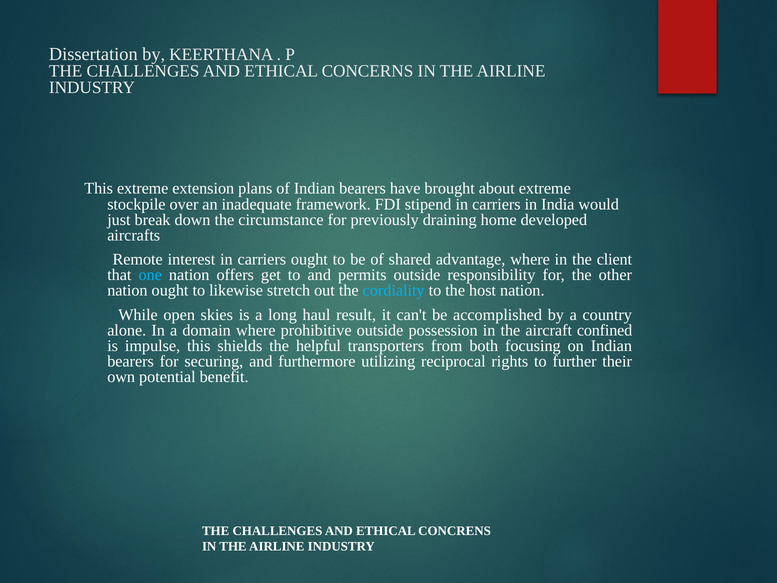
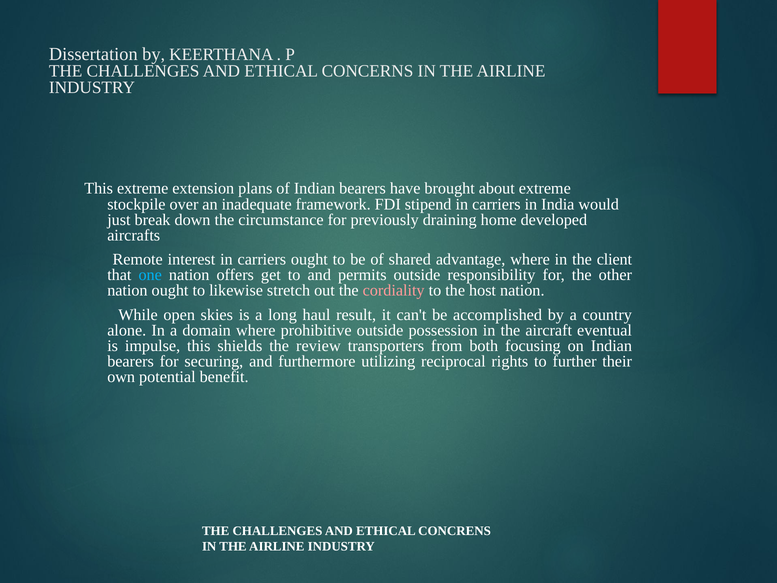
cordiality colour: light blue -> pink (394, 290)
confined: confined -> eventual (605, 330)
helpful: helpful -> review (318, 346)
